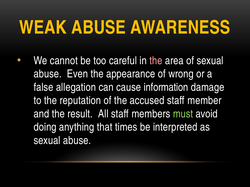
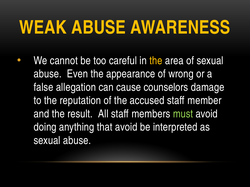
the colour: pink -> yellow (156, 61)
information: information -> counselors (166, 87)
that times: times -> avoid (126, 127)
